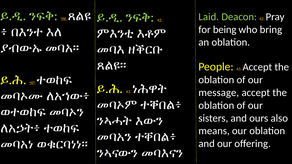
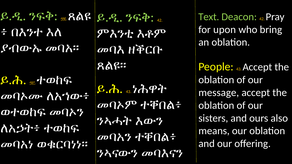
Laid: Laid -> Text (209, 17)
being: being -> upon (225, 30)
